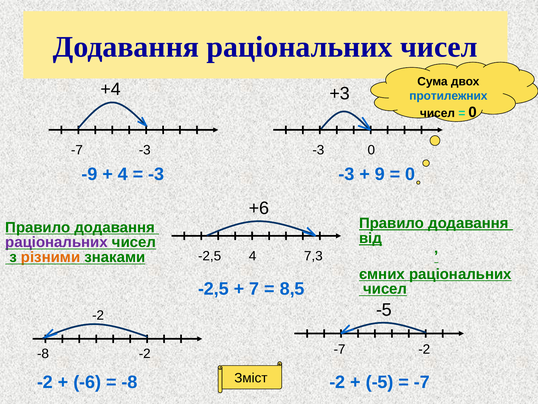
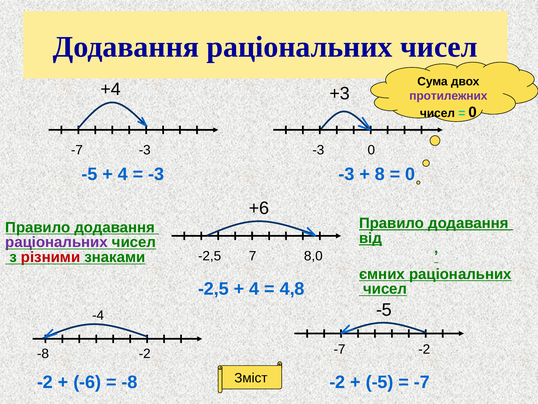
протилежних colour: blue -> purple (448, 96)
-9: -9 -> -5 (90, 174)
9: 9 -> 8 (380, 174)
-2,5 4: 4 -> 7 (253, 256)
7,3: 7,3 -> 8,0 (313, 256)
різними colour: orange -> red (51, 257)
7: 7 -> 4 (254, 288)
8,5: 8,5 -> 4,8 (292, 288)
-2: -2 -> -4 (98, 315)
